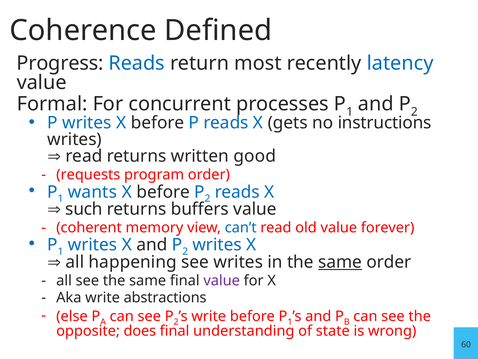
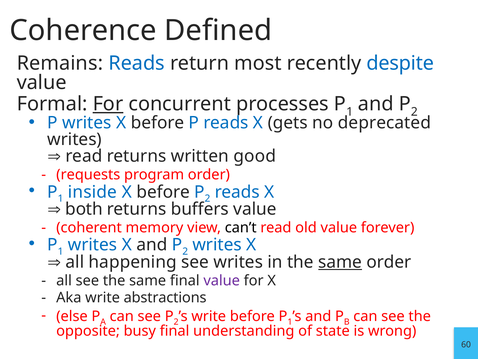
Progress: Progress -> Remains (60, 63)
latency: latency -> despite (400, 63)
For underline: none -> present (108, 104)
instructions: instructions -> deprecated (384, 123)
wants: wants -> inside (92, 192)
such: such -> both (84, 209)
can’t colour: blue -> black (241, 227)
does: does -> busy (140, 331)
